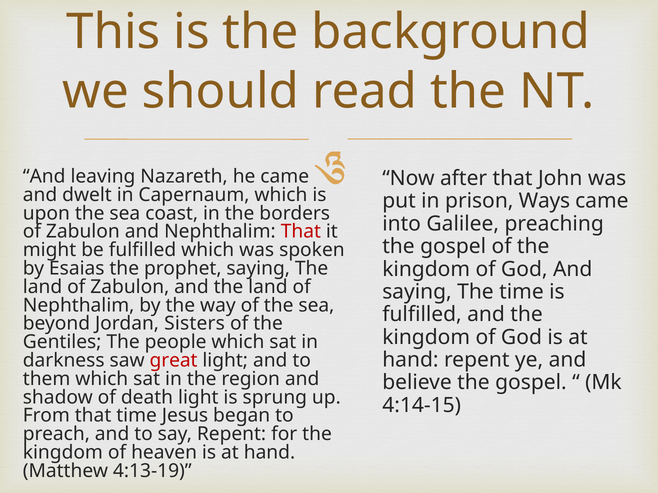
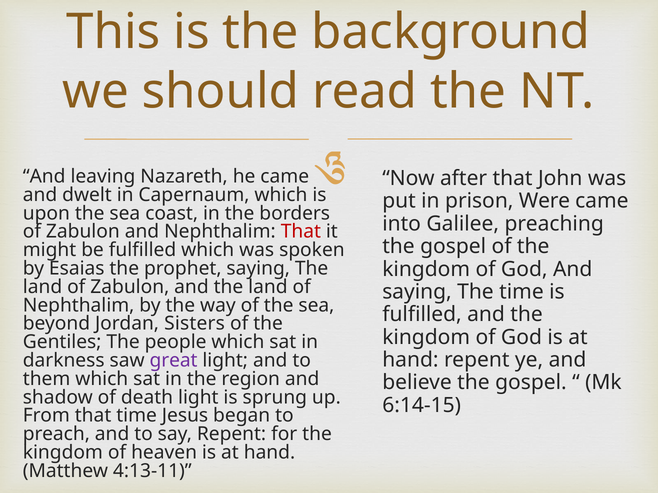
Ways: Ways -> Were (544, 201)
great colour: red -> purple (174, 361)
4:14-15: 4:14-15 -> 6:14-15 (422, 406)
4:13-19: 4:13-19 -> 4:13-11 (152, 471)
